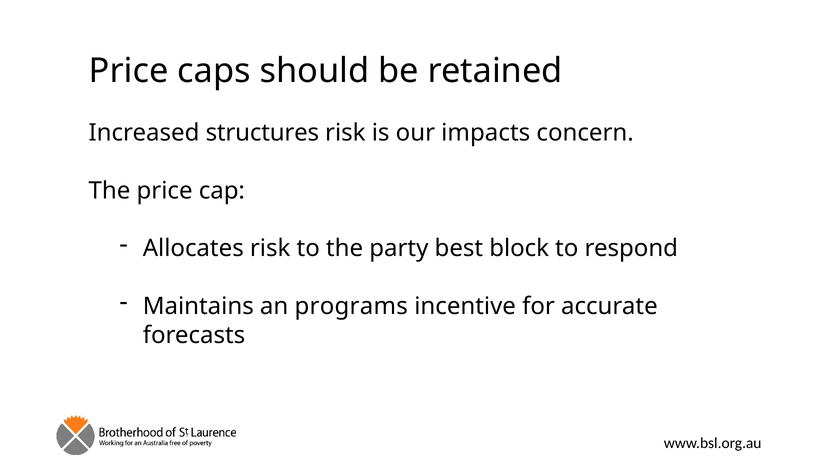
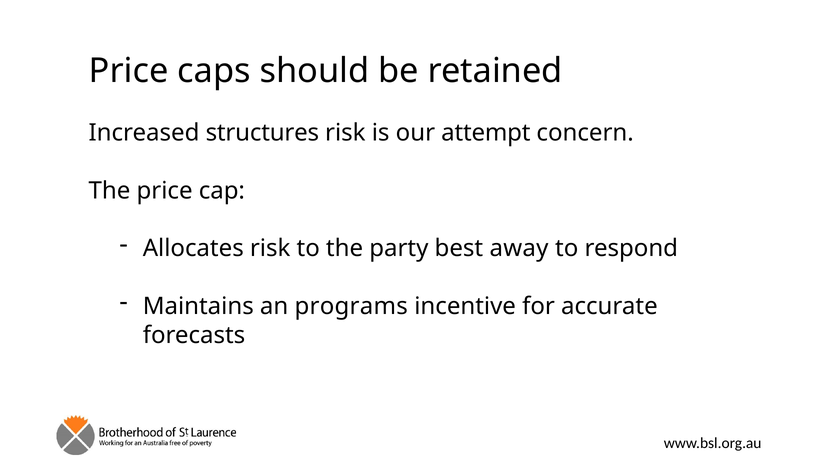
impacts: impacts -> attempt (486, 133)
block: block -> away (519, 249)
